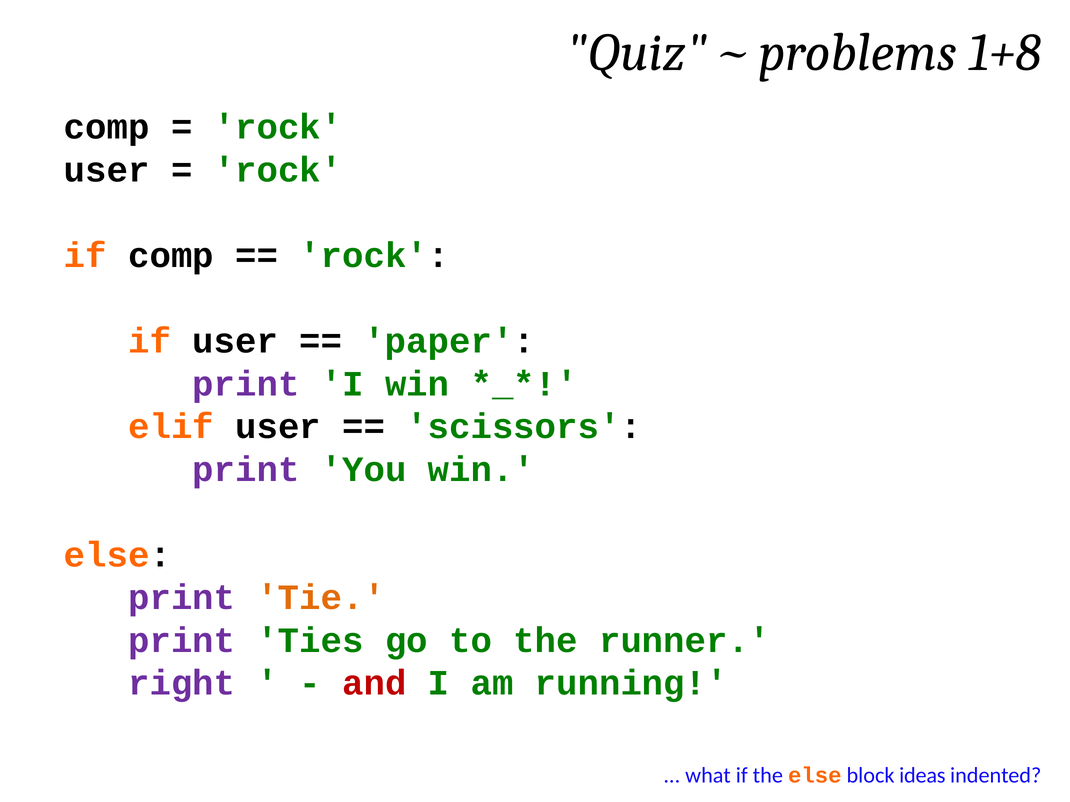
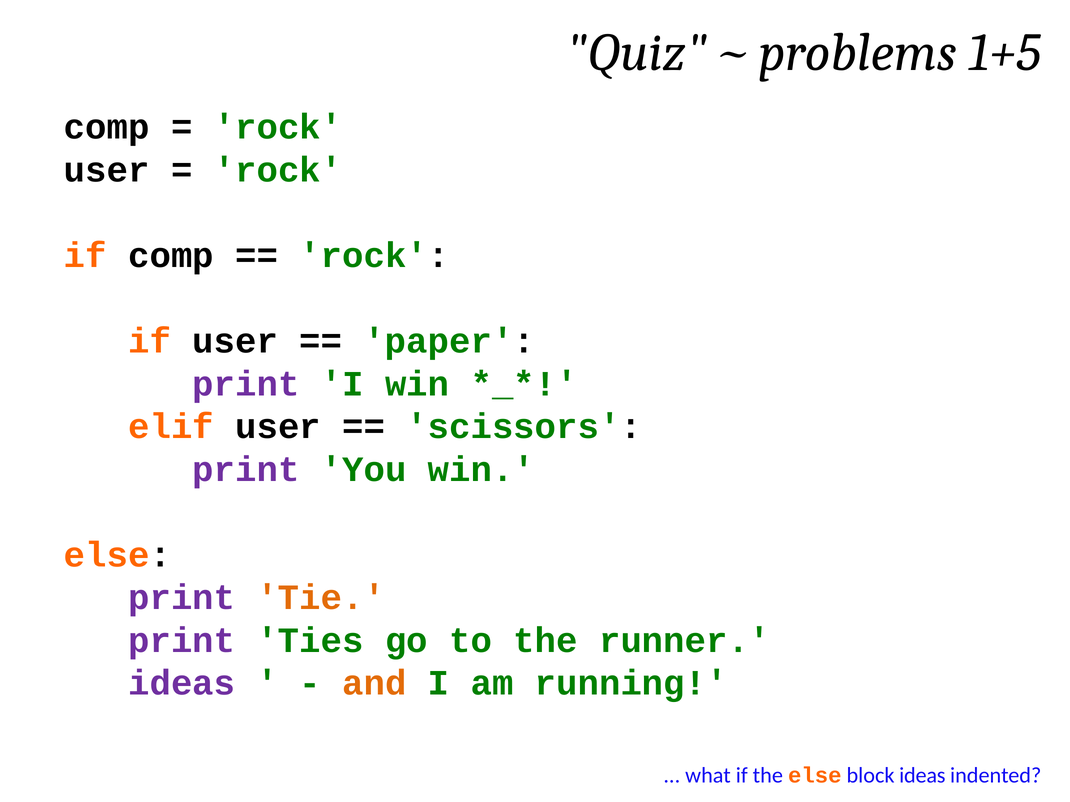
1+8: 1+8 -> 1+5 (1005, 53)
right: right -> ideas (182, 684)
and colour: red -> orange (374, 684)
